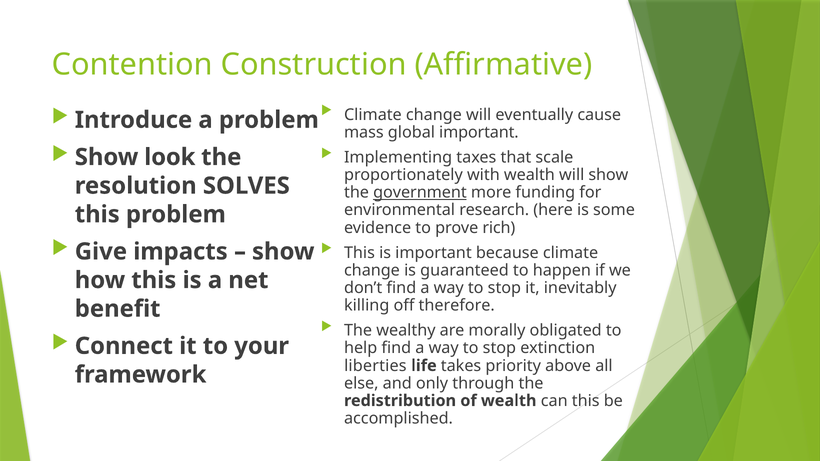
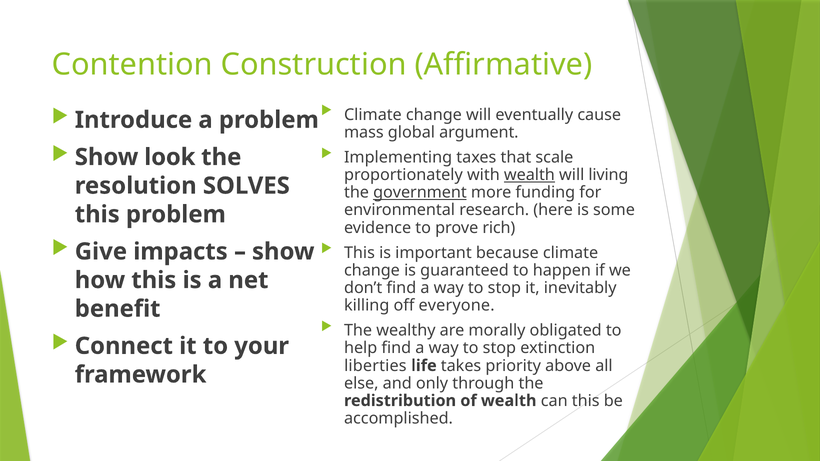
global important: important -> argument (479, 132)
wealth underline: none -> present (529, 175)
will show: show -> living (608, 175)
therefore: therefore -> everyone (457, 306)
